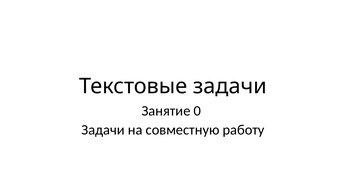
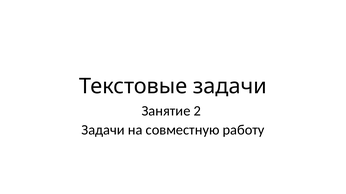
0: 0 -> 2 (197, 111)
